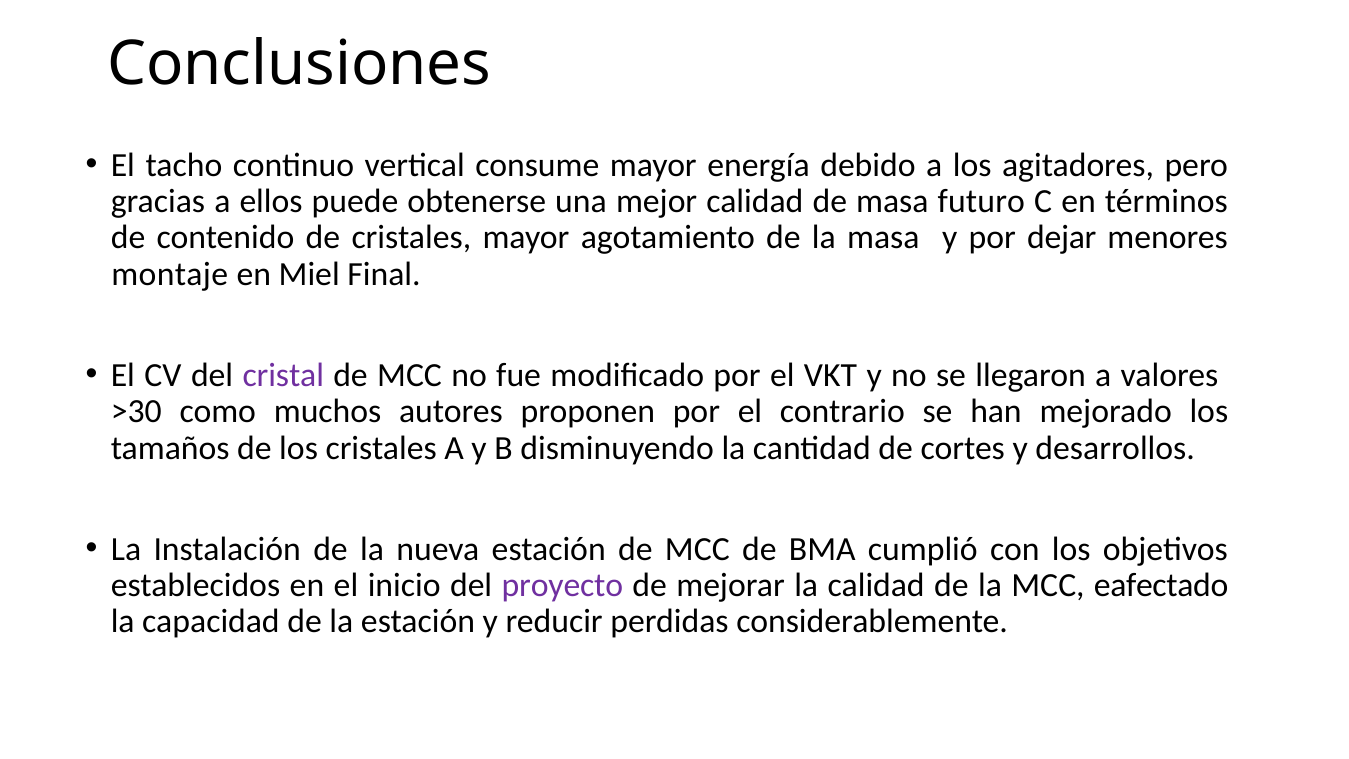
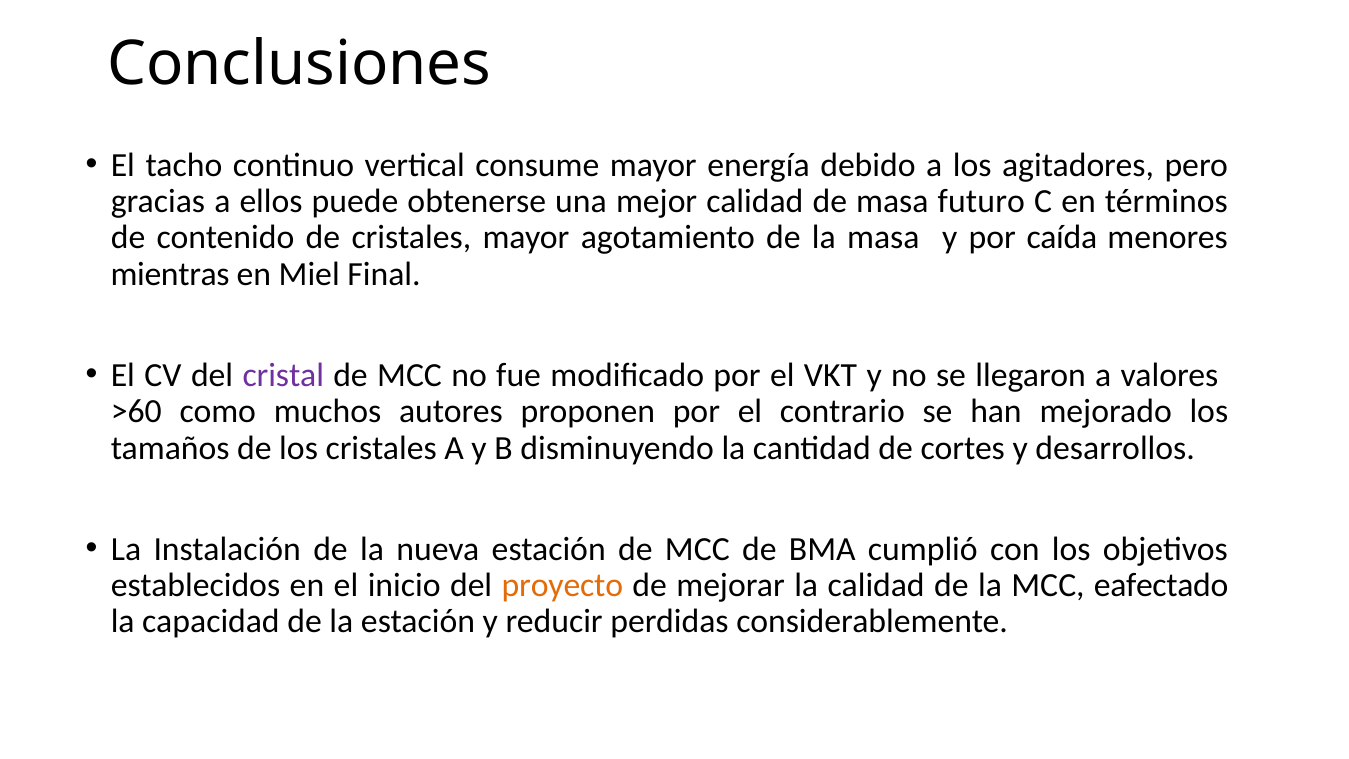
dejar: dejar -> caída (1062, 238)
montaje: montaje -> mientras (170, 274)
>30: >30 -> >60 (136, 411)
proyecto colour: purple -> orange (562, 585)
